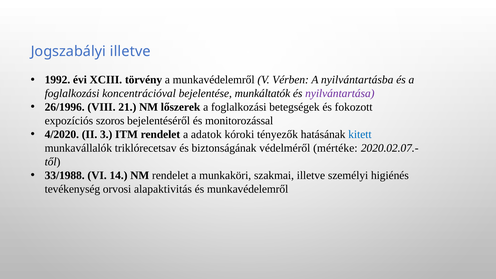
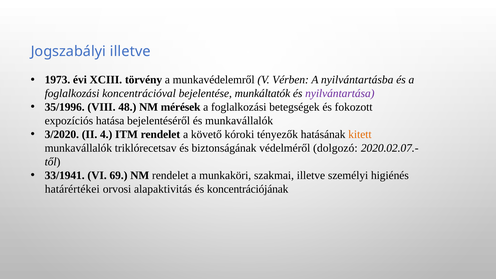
1992: 1992 -> 1973 (57, 80)
26/1996: 26/1996 -> 35/1996 (65, 107)
21: 21 -> 48 (127, 107)
lőszerek: lőszerek -> mérések (181, 107)
szoros: szoros -> hatása (110, 121)
és monitorozással: monitorozással -> munkavállalók (239, 121)
4/2020: 4/2020 -> 3/2020 (62, 134)
3: 3 -> 4 (106, 134)
adatok: adatok -> követő (206, 134)
kitett colour: blue -> orange (360, 134)
mértéke: mértéke -> dolgozó (335, 148)
33/1988: 33/1988 -> 33/1941 (65, 175)
14: 14 -> 69 (118, 175)
tevékenység: tevékenység -> határértékei (72, 189)
és munkavédelemről: munkavédelemről -> koncentrációjának (248, 189)
